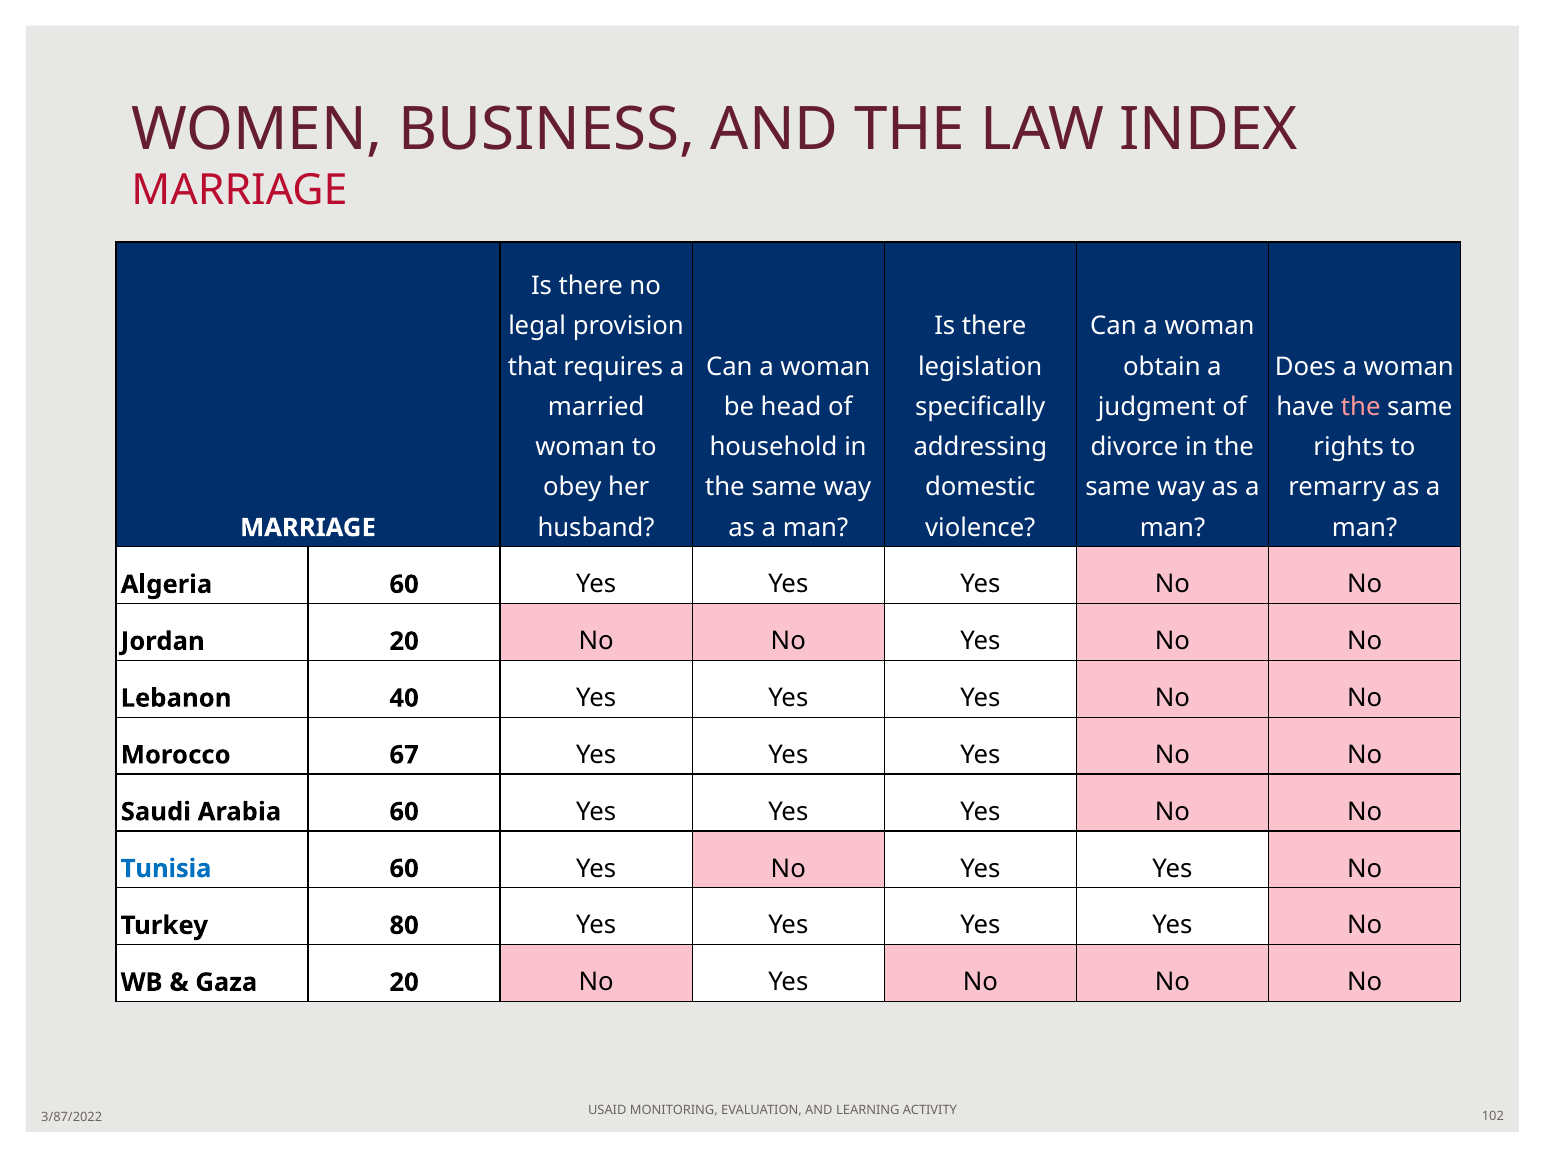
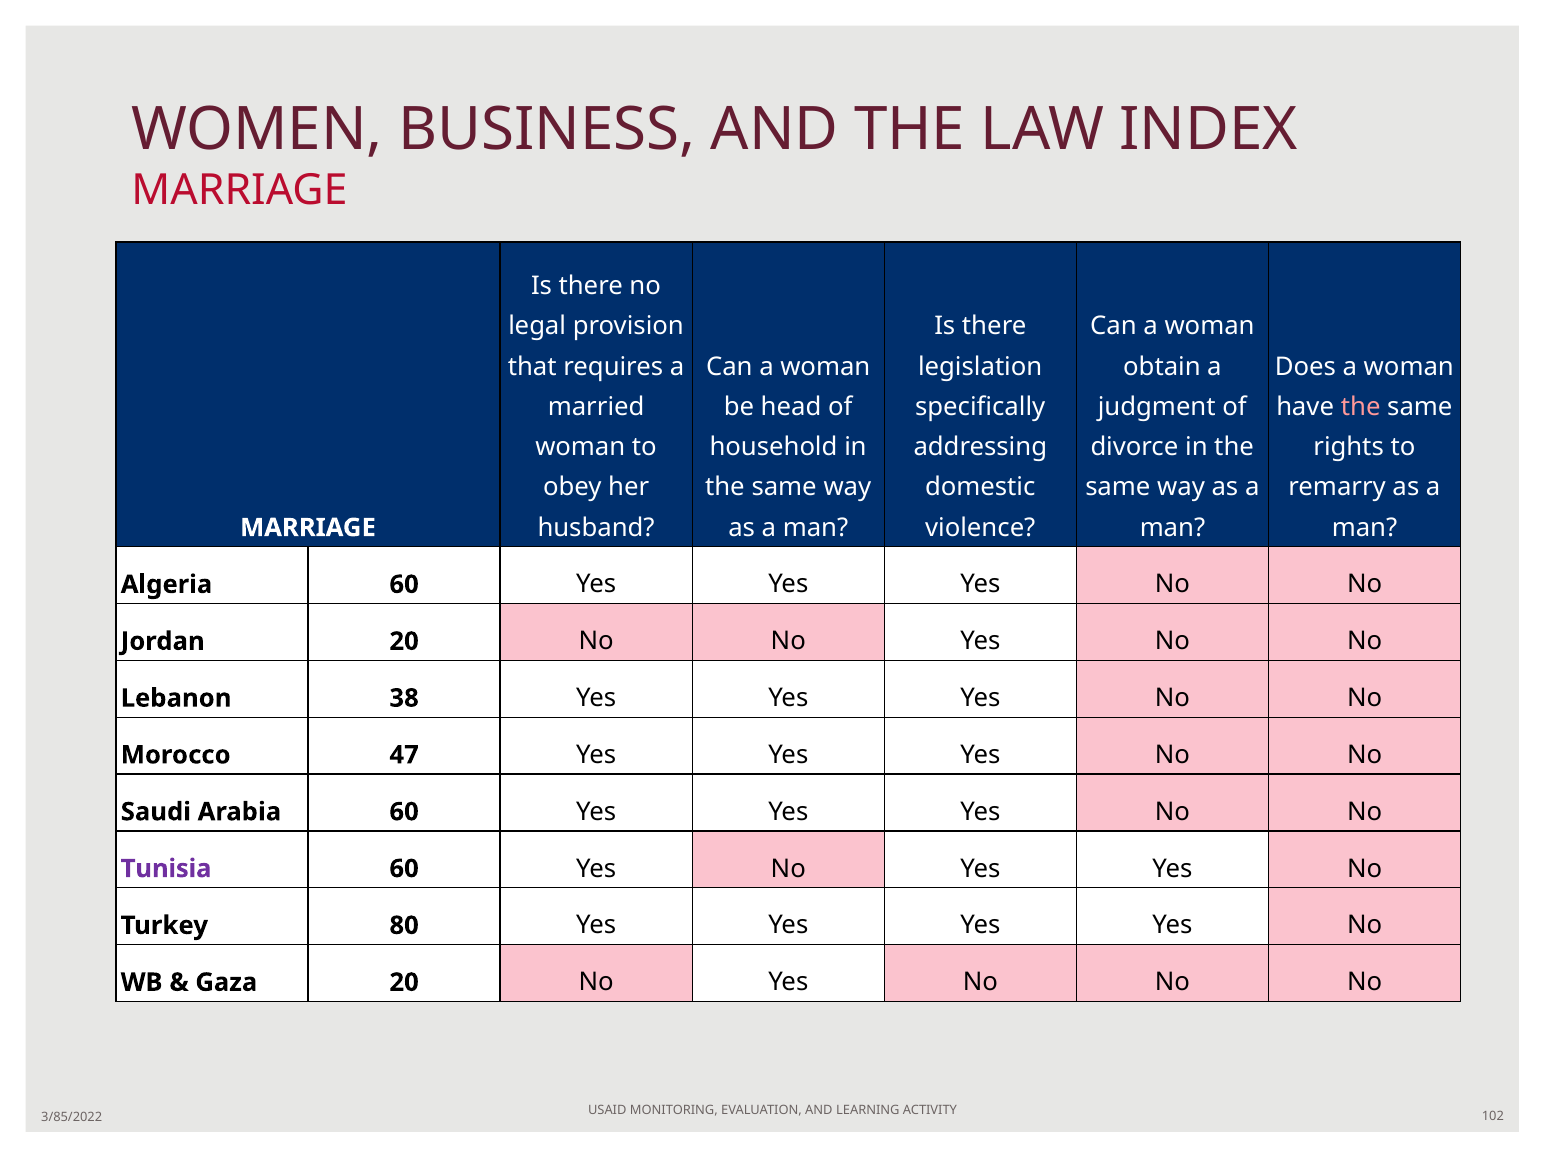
40: 40 -> 38 (404, 699)
67: 67 -> 47 (404, 755)
Tunisia colour: blue -> purple (166, 869)
3/87/2022: 3/87/2022 -> 3/85/2022 (72, 1118)
